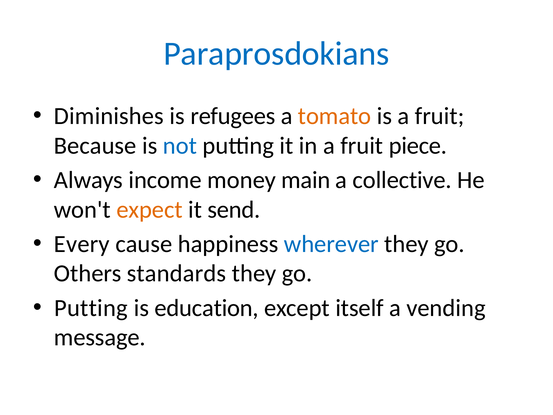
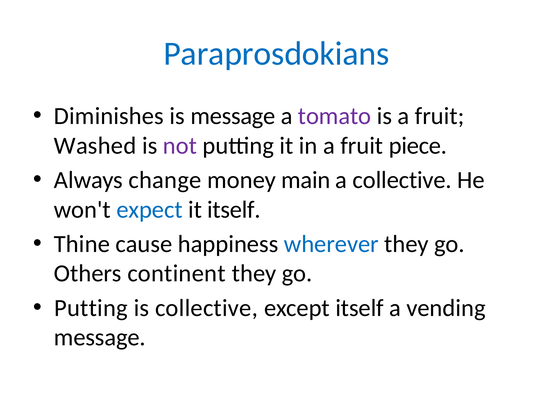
is refugees: refugees -> message (233, 116)
tomato colour: orange -> purple (335, 116)
Because: Because -> Washed (95, 146)
not colour: blue -> purple (180, 146)
income: income -> change (165, 180)
expect colour: orange -> blue (149, 209)
it send: send -> itself (234, 209)
Every: Every -> Thine (82, 244)
standards: standards -> continent (176, 273)
is education: education -> collective (206, 308)
